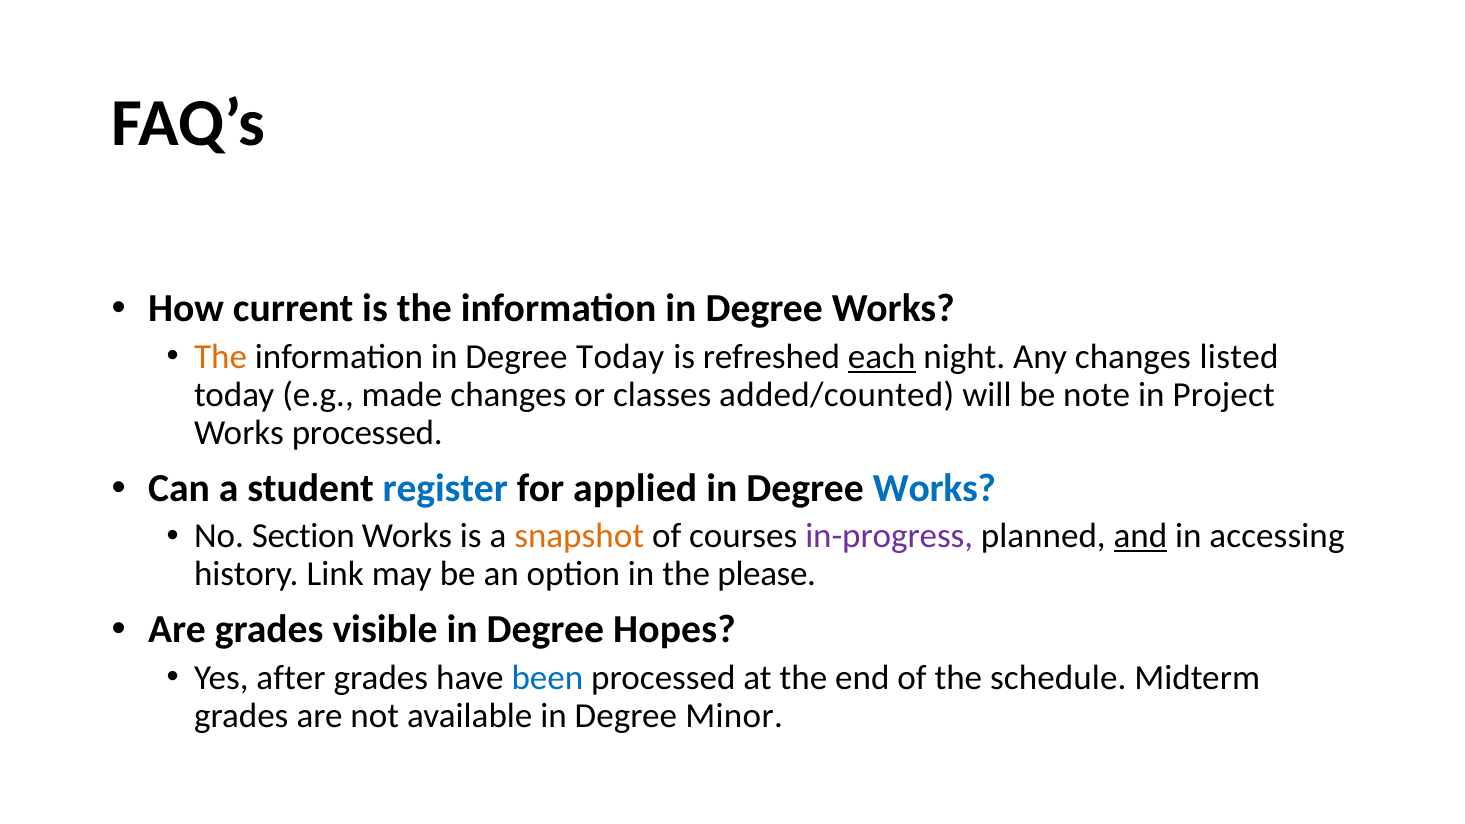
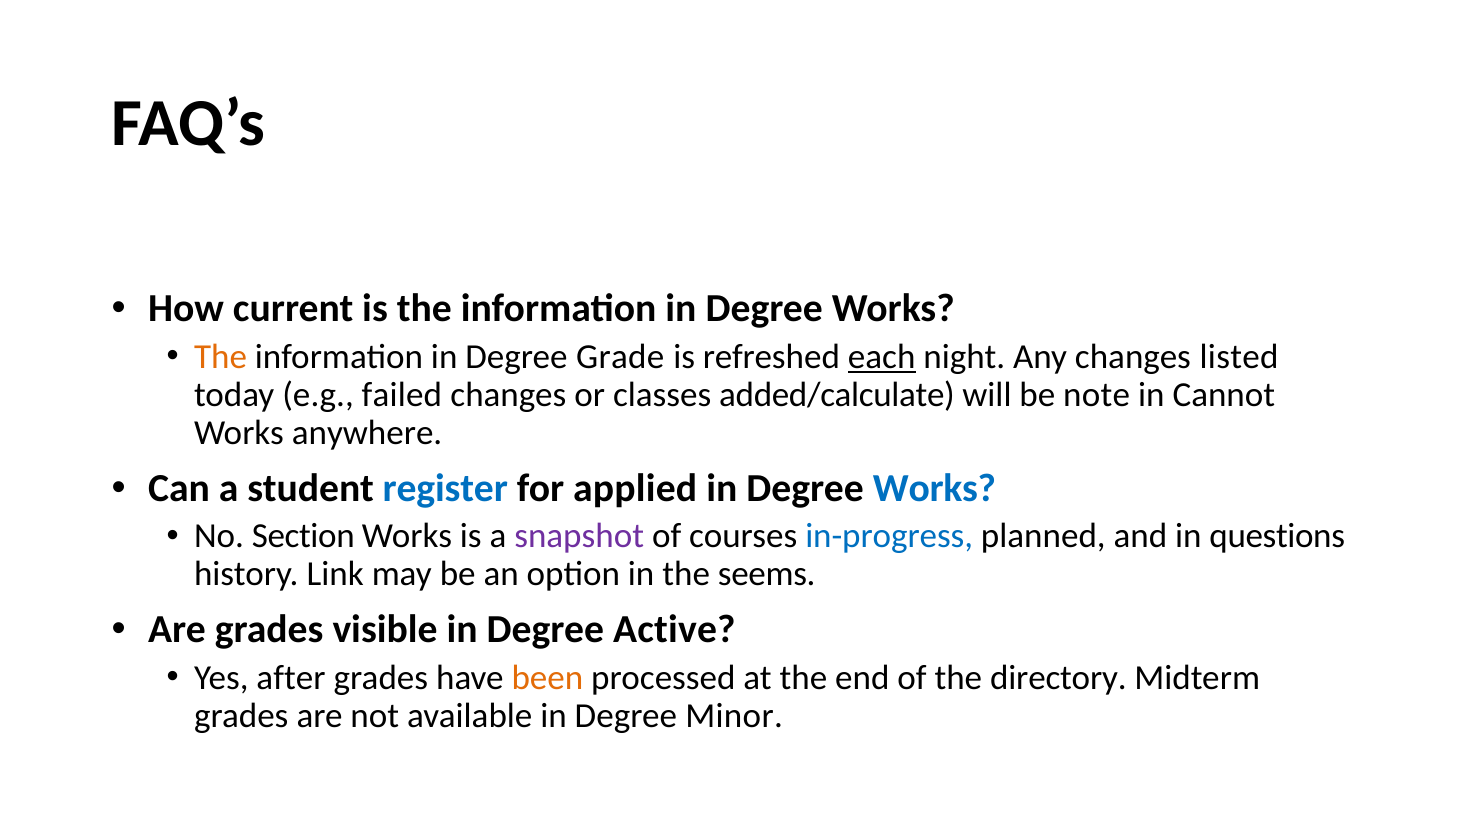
Degree Today: Today -> Grade (620, 357)
made: made -> failed (402, 395)
added/counted: added/counted -> added/calculate (837, 395)
Project: Project -> Cannot (1224, 395)
Works processed: processed -> anywhere (367, 433)
snapshot colour: orange -> purple (579, 536)
in-progress colour: purple -> blue (889, 536)
and underline: present -> none (1140, 536)
accessing: accessing -> questions (1277, 536)
please: please -> seems (767, 574)
Hopes: Hopes -> Active (674, 630)
been colour: blue -> orange (547, 678)
schedule: schedule -> directory (1058, 678)
